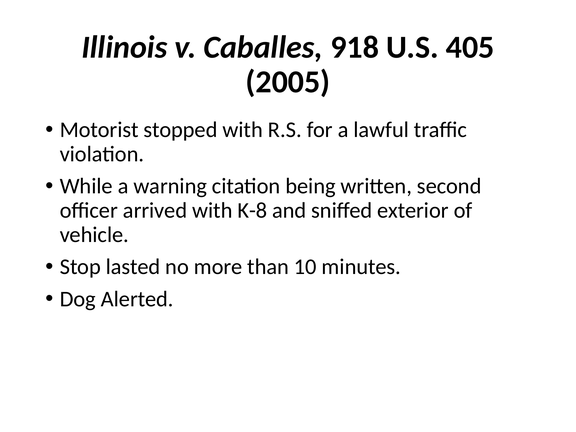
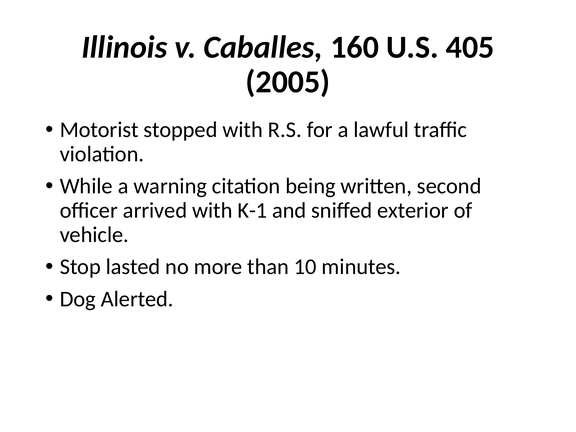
918: 918 -> 160 (355, 47)
K-8: K-8 -> K-1 (252, 210)
